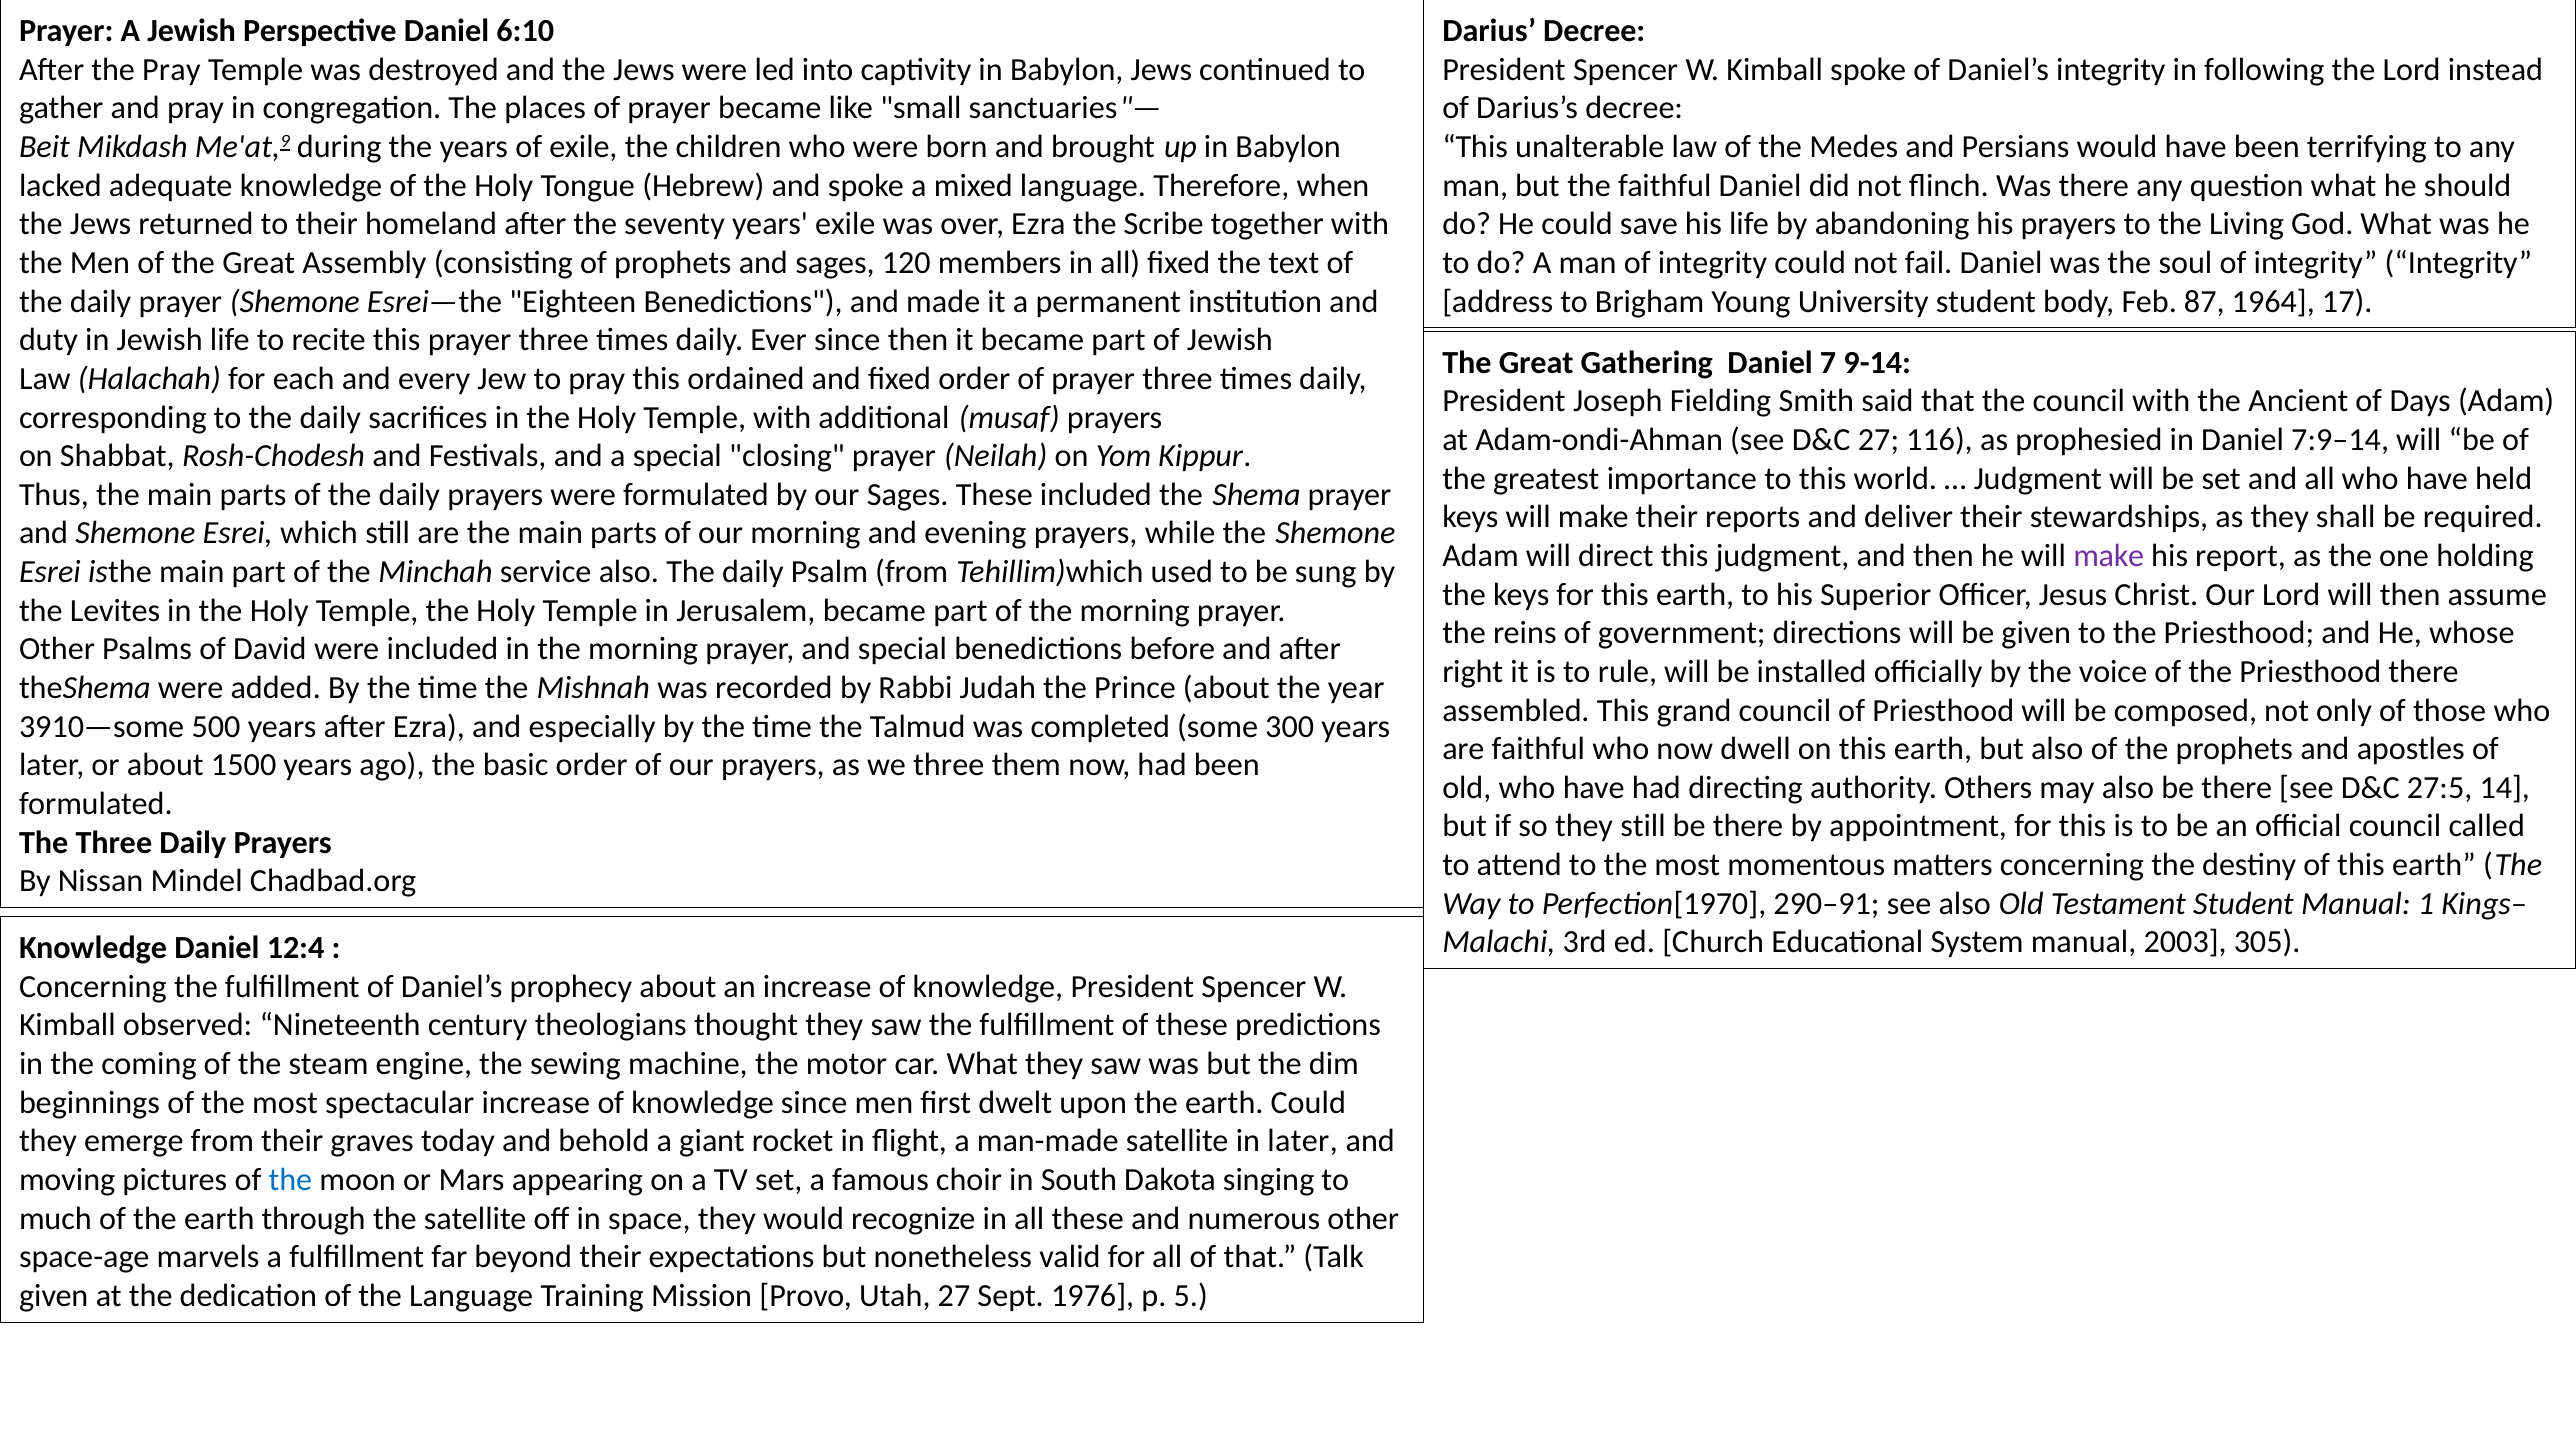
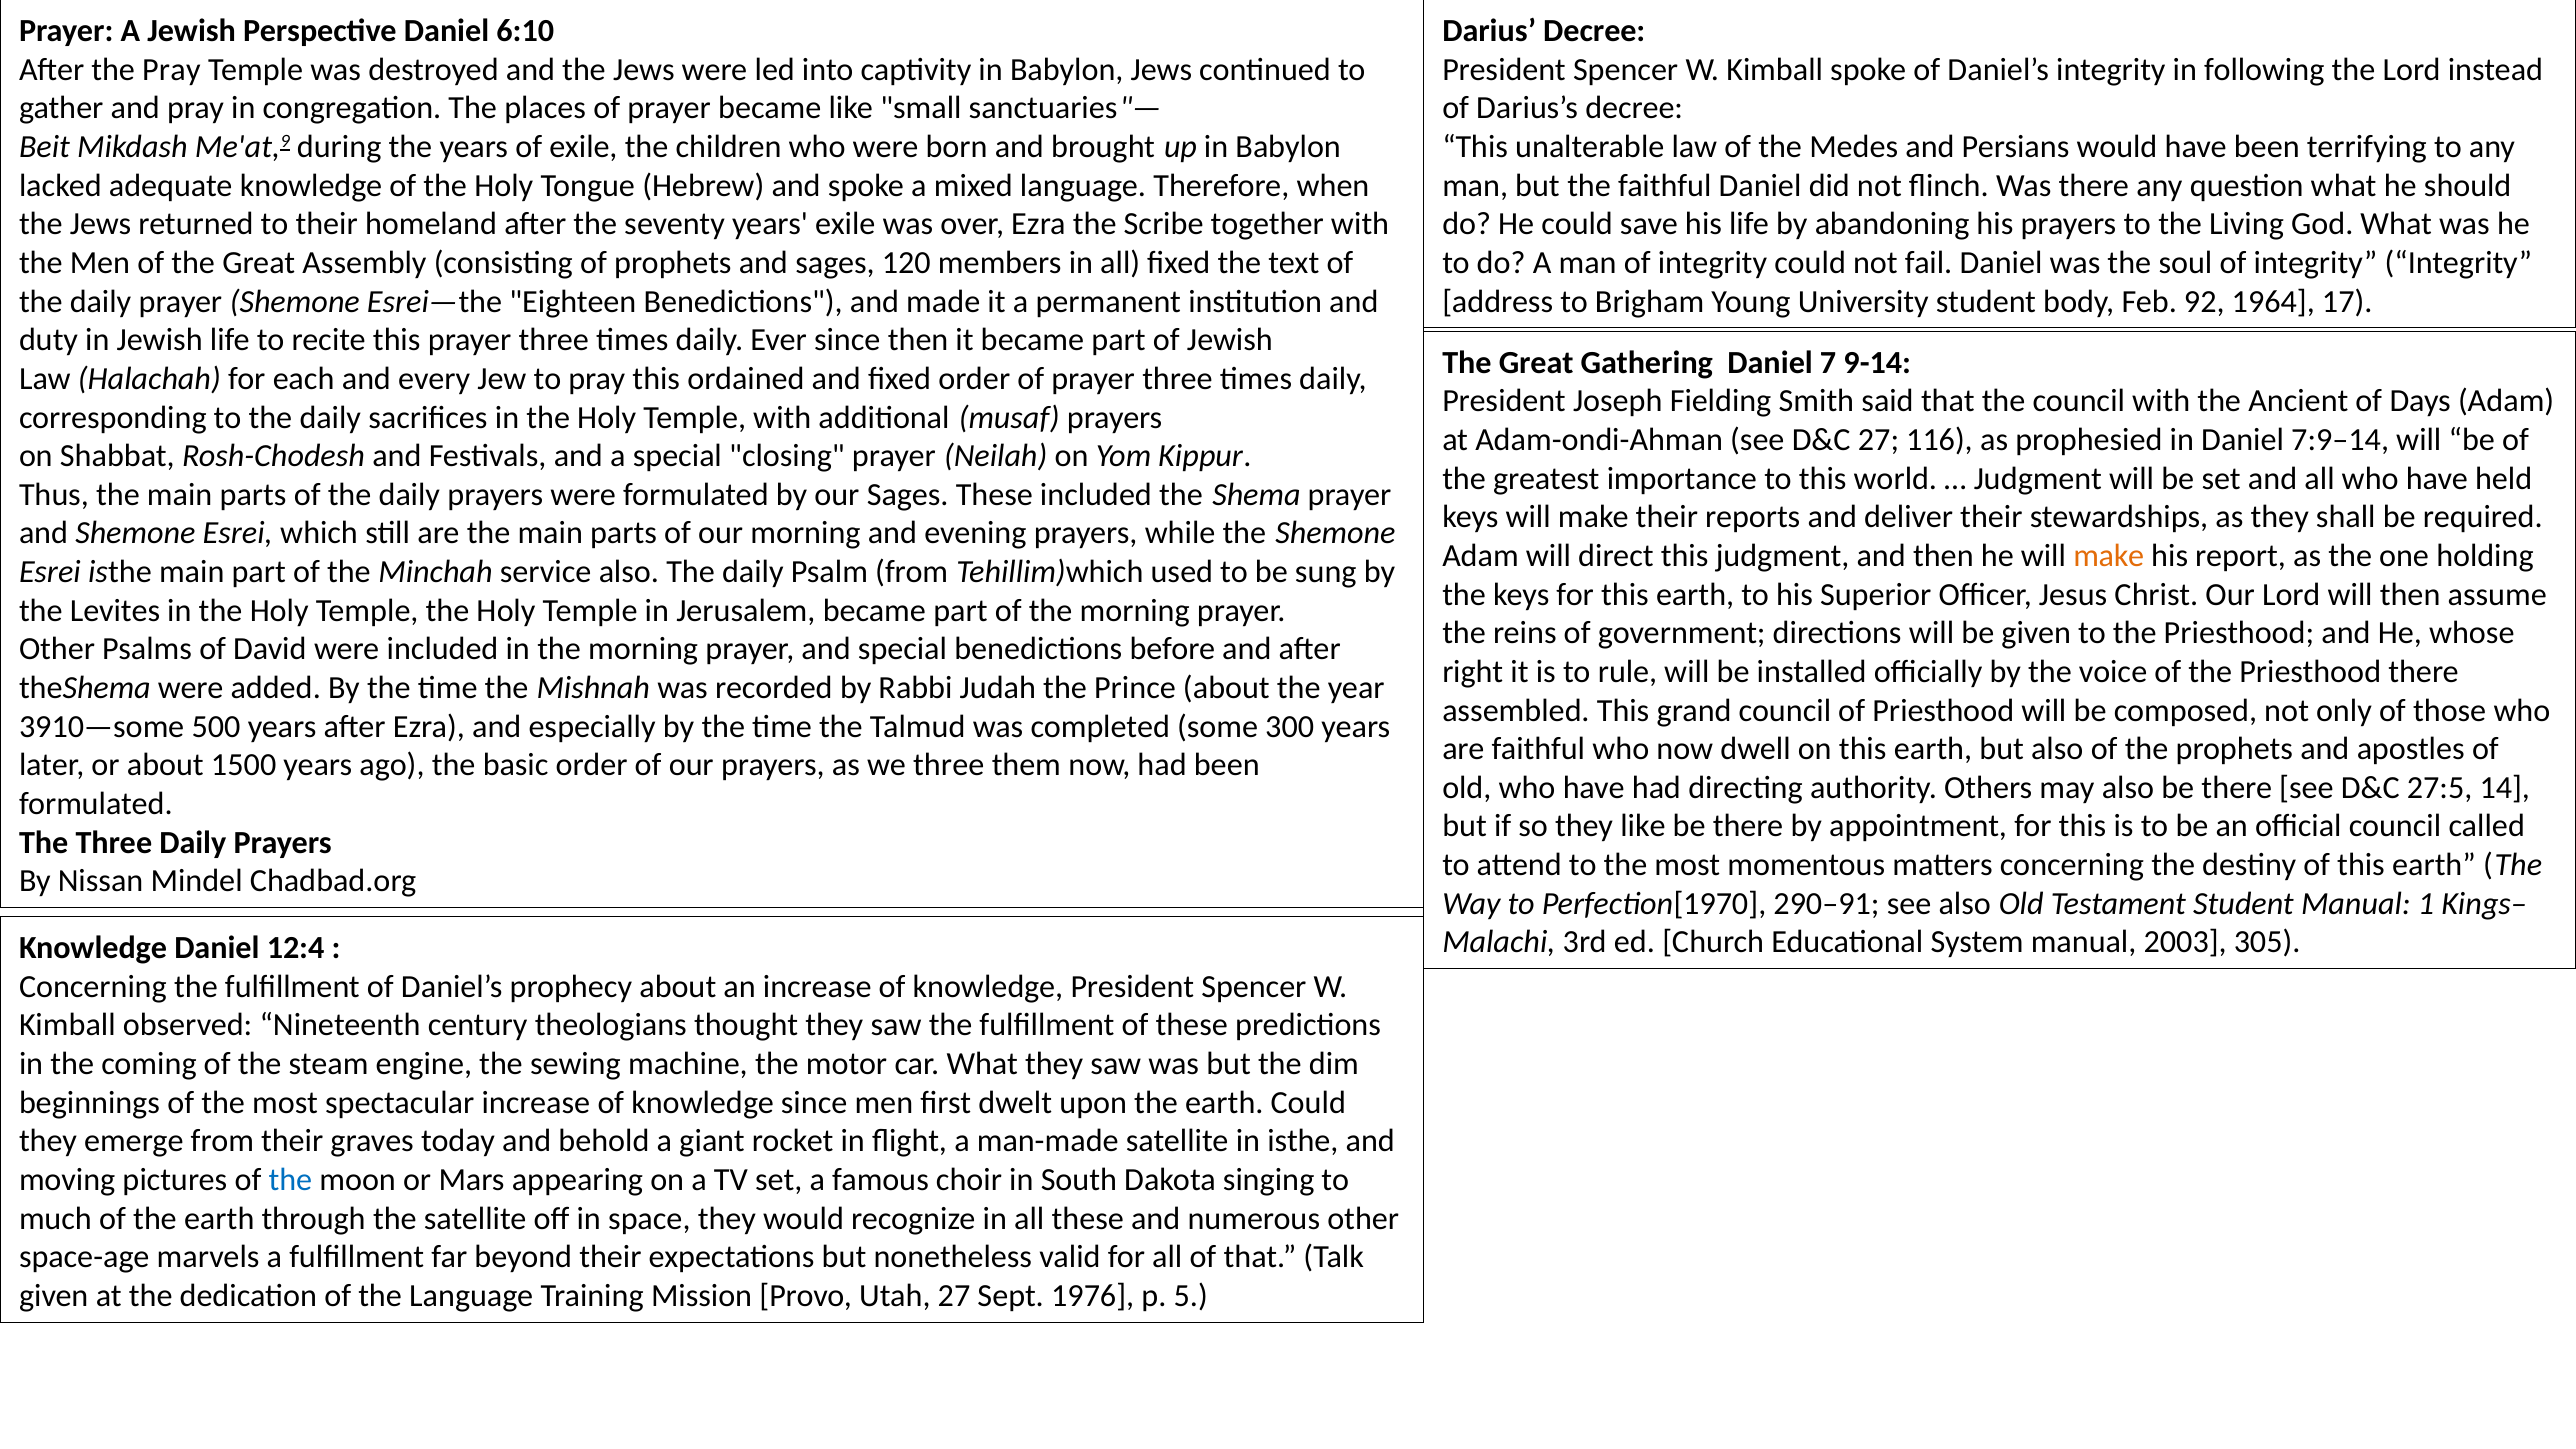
87: 87 -> 92 (2204, 301)
make colour: purple -> orange (2109, 556)
they still: still -> like (1643, 826)
in later: later -> isthe (1303, 1141)
